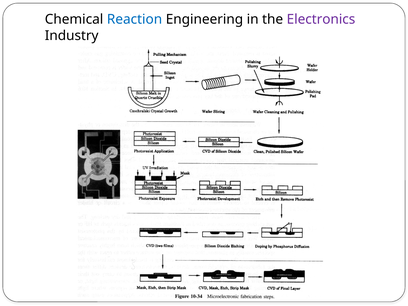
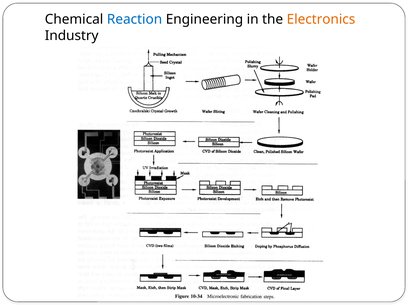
Electronics colour: purple -> orange (321, 19)
